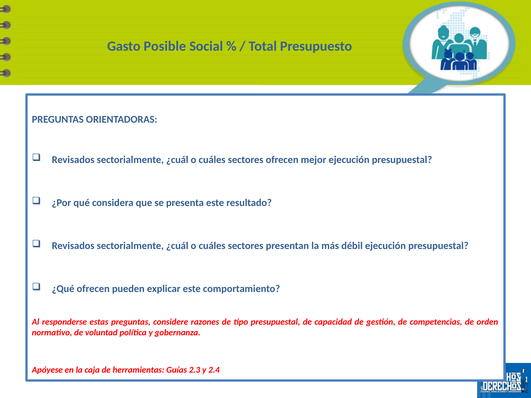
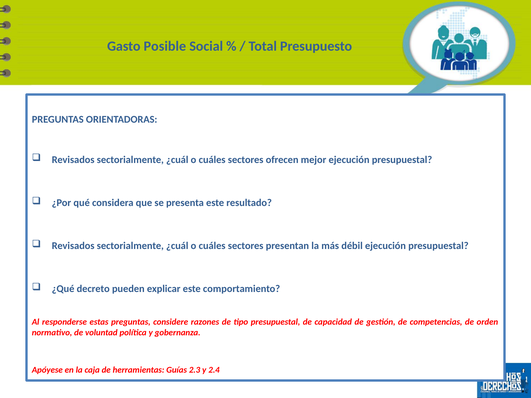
¿Qué ofrecen: ofrecen -> decreto (93, 289)
